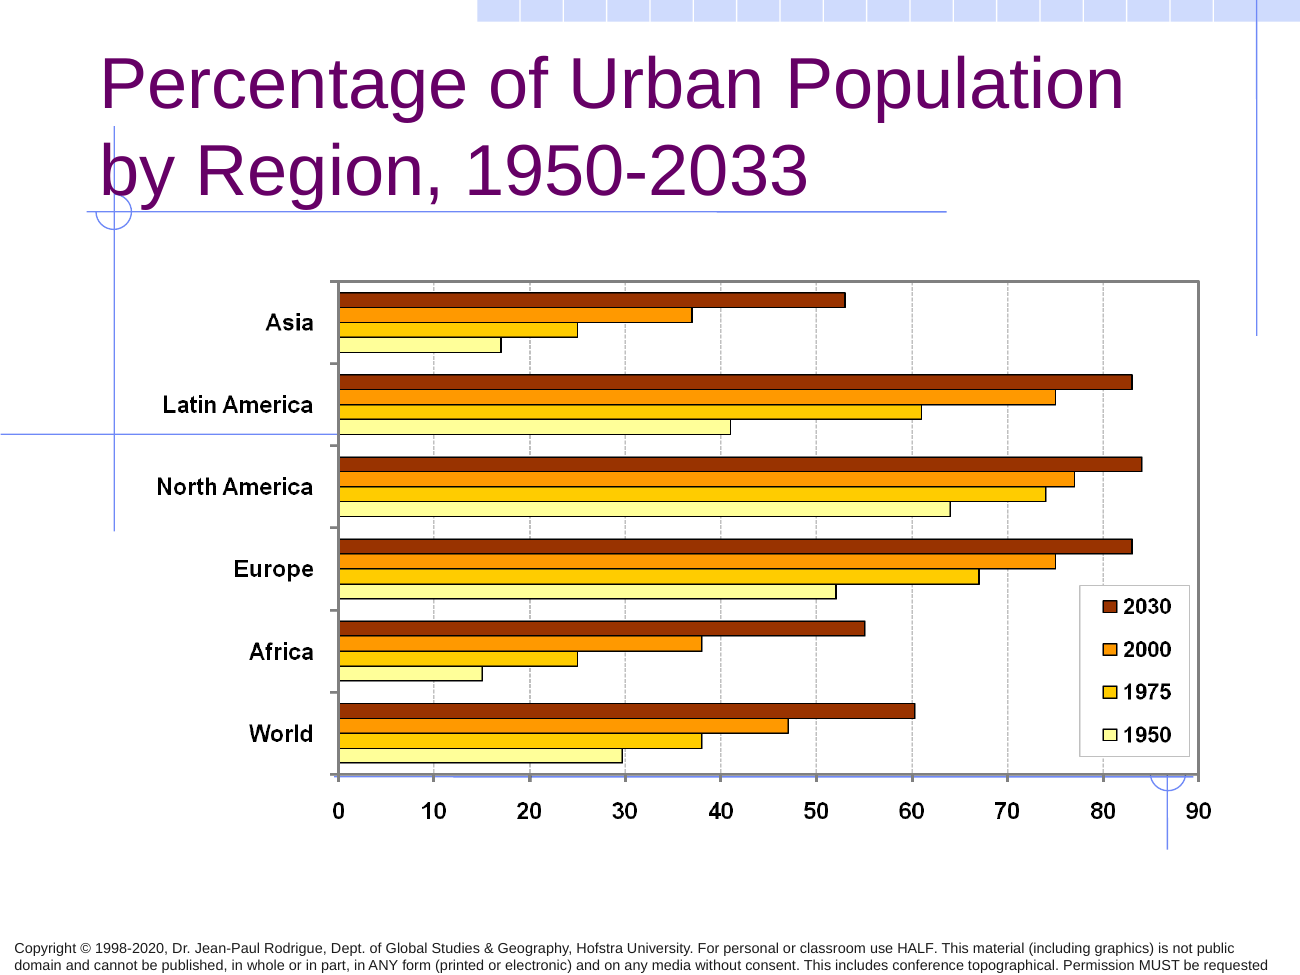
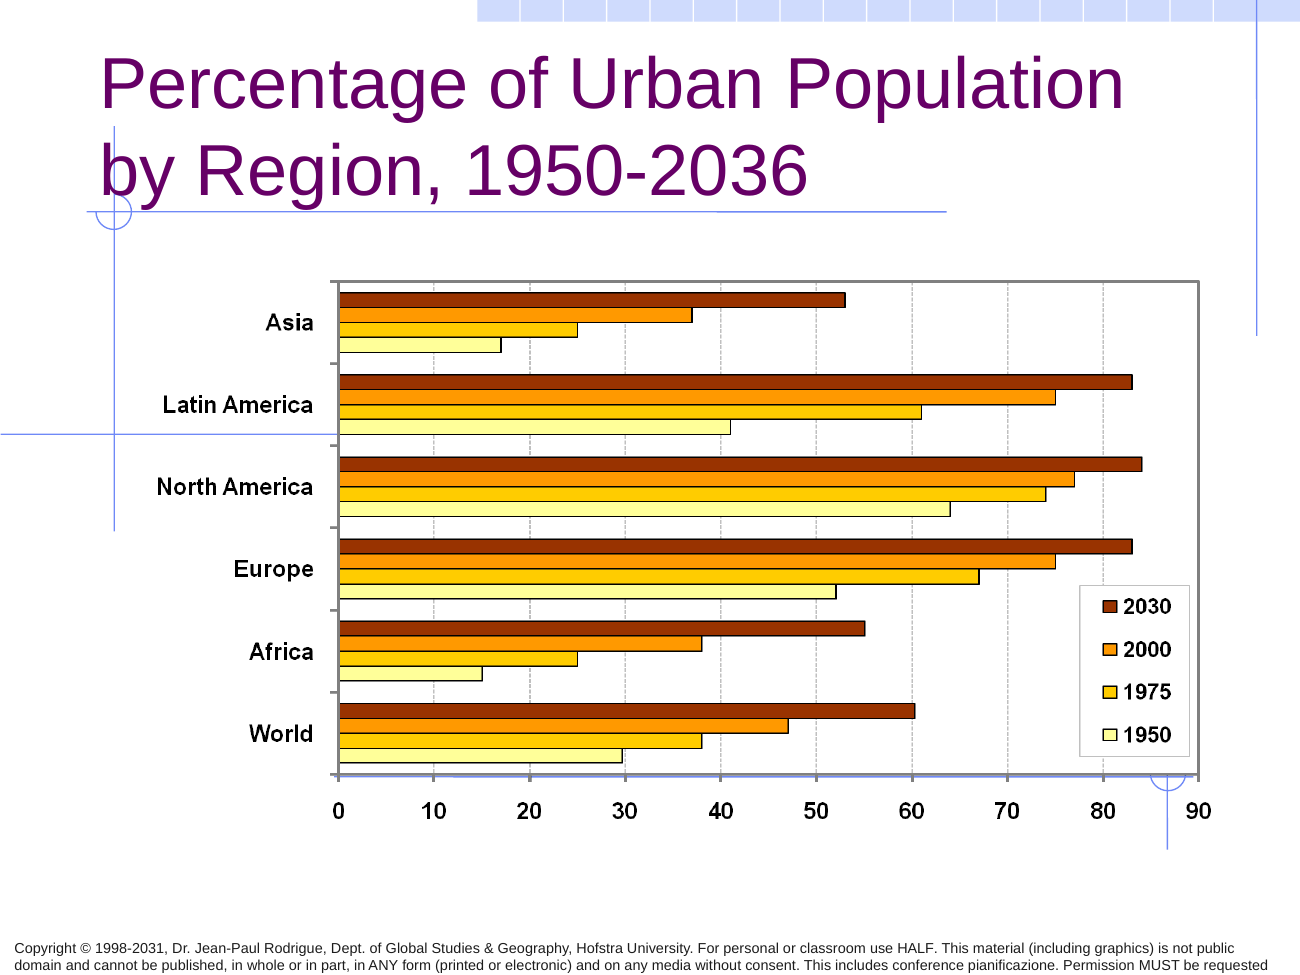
1950-2033: 1950-2033 -> 1950-2036 (637, 172)
1998-2020: 1998-2020 -> 1998-2031 (132, 948)
topographical: topographical -> pianificazione (1014, 966)
